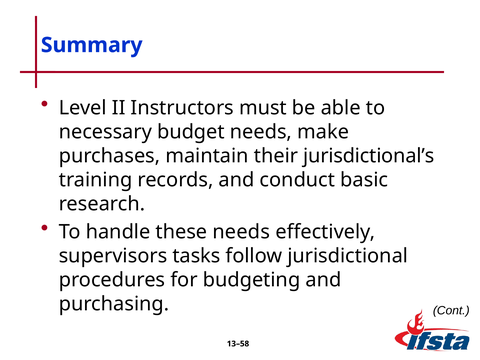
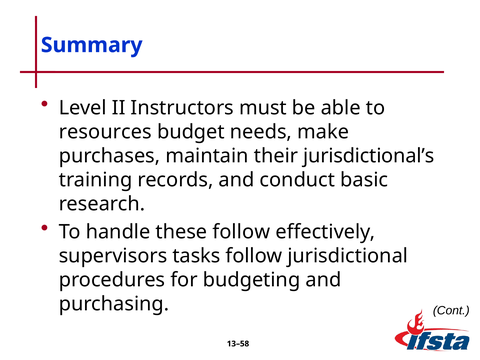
necessary: necessary -> resources (105, 132)
these needs: needs -> follow (241, 232)
